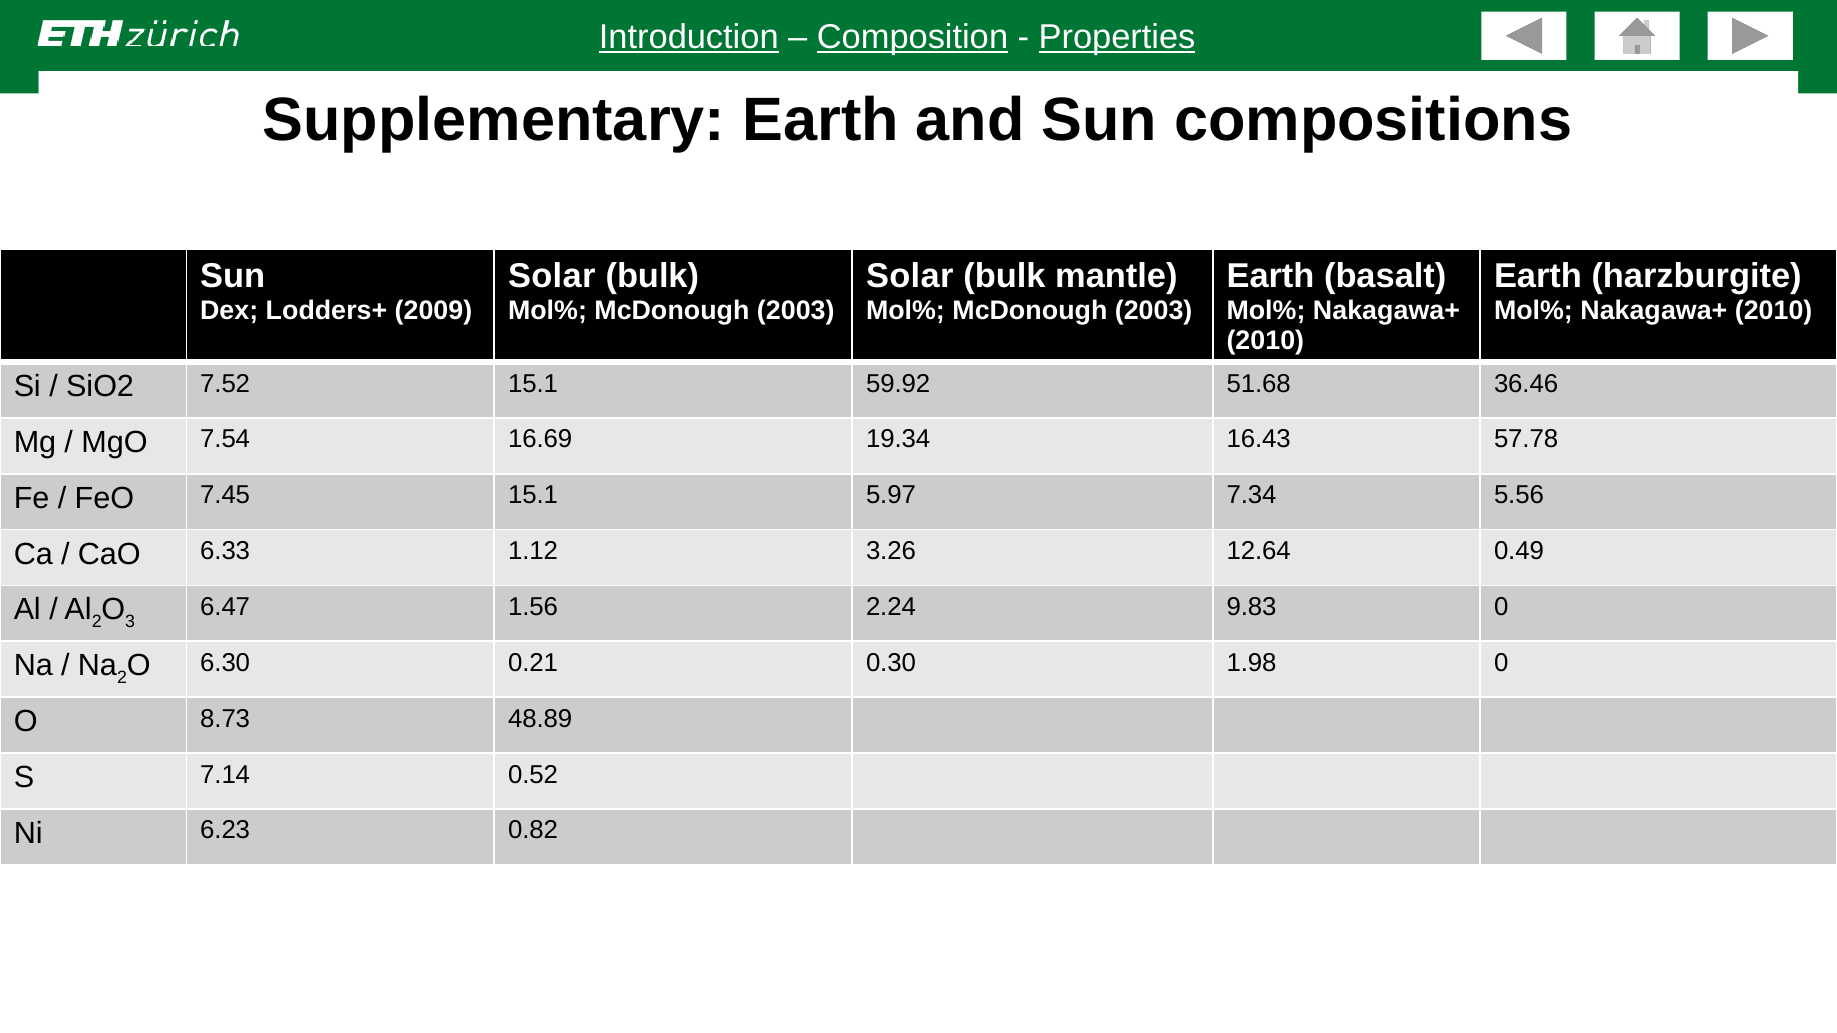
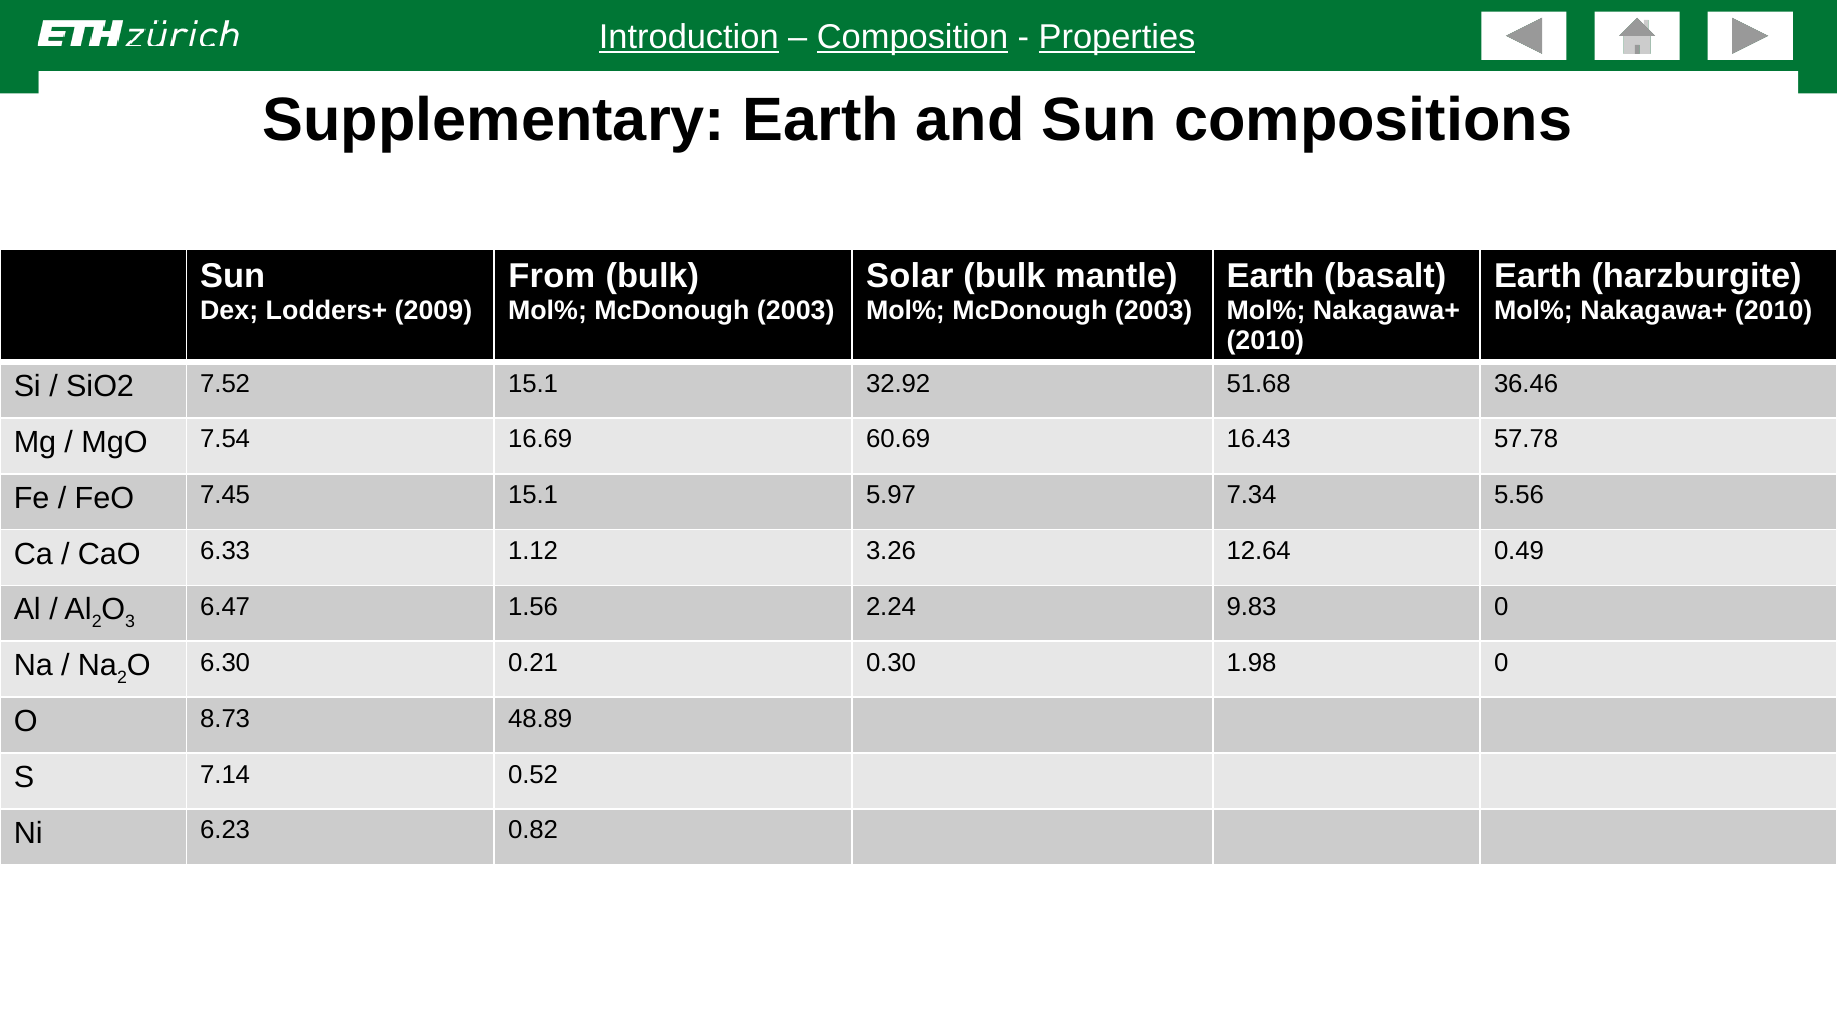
Solar: Solar -> From (552, 276)
59.92: 59.92 -> 32.92 (898, 384)
19.34: 19.34 -> 60.69 (898, 440)
